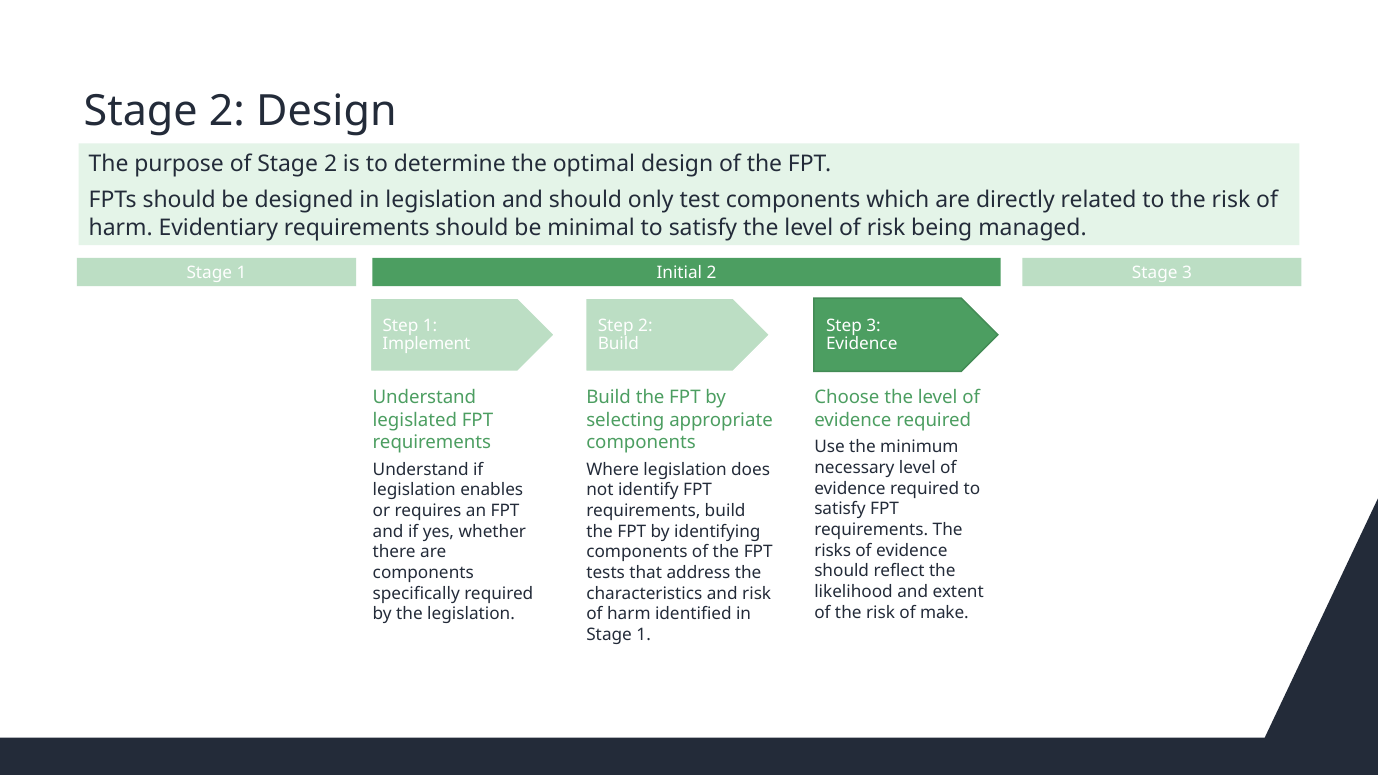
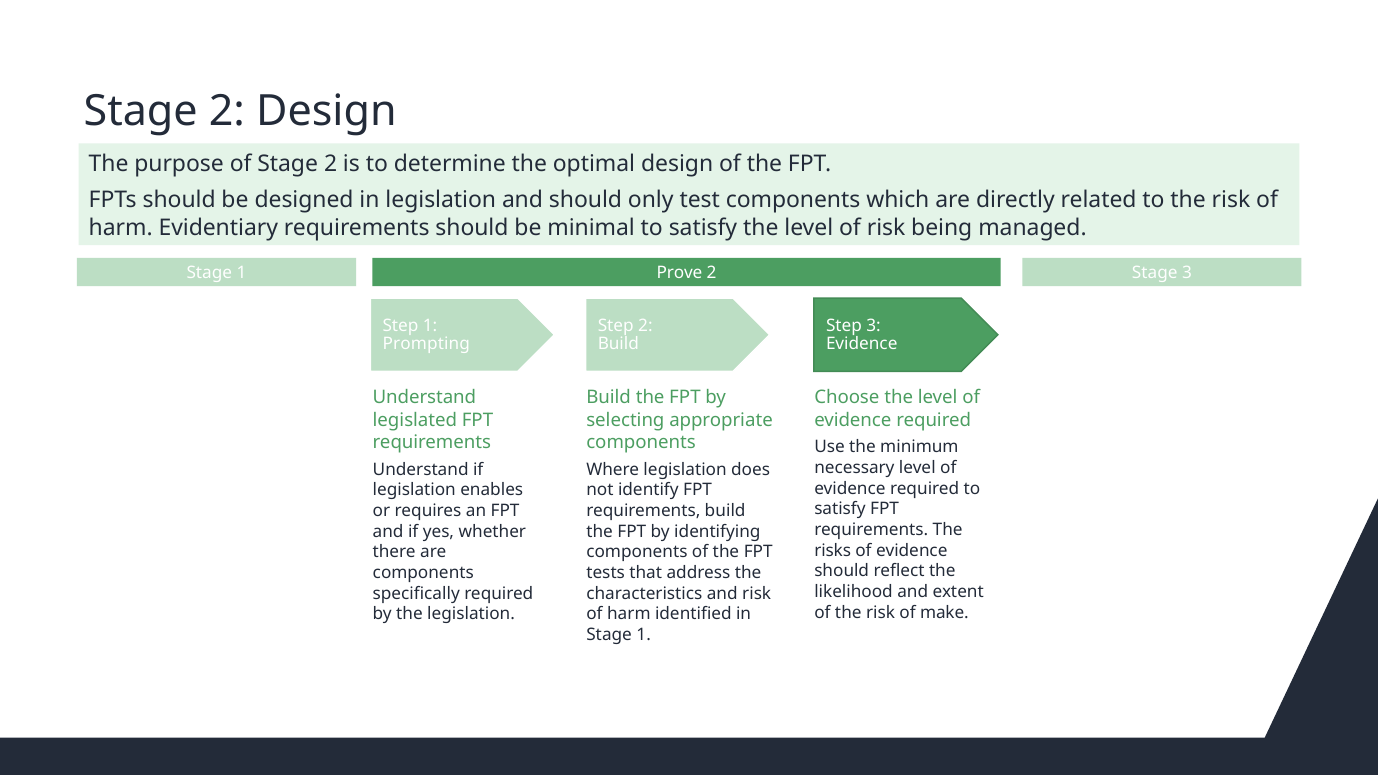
Initial: Initial -> Prove (679, 273)
Implement: Implement -> Prompting (426, 344)
